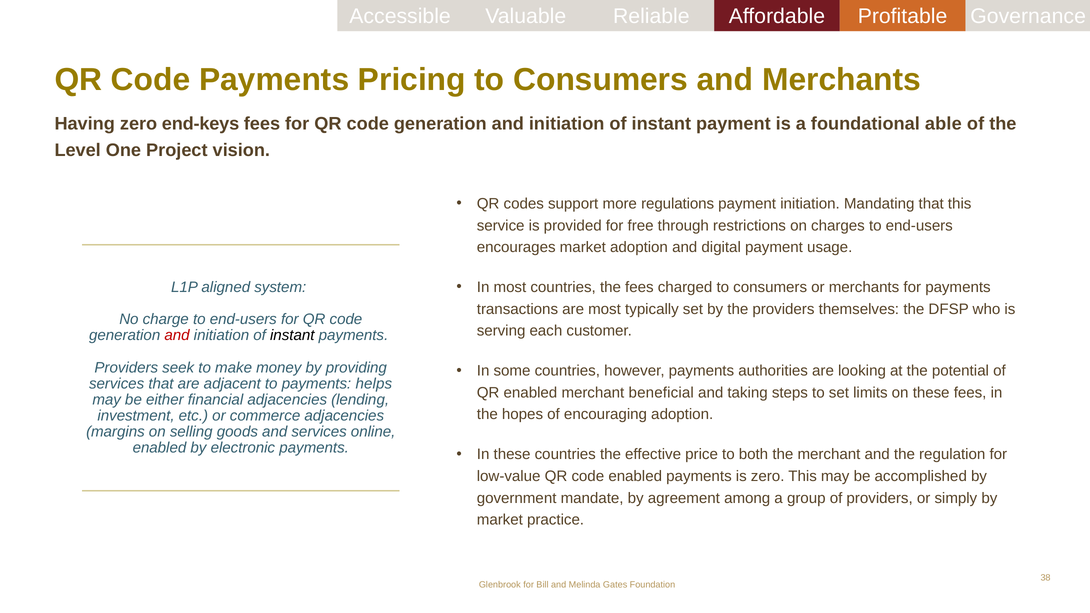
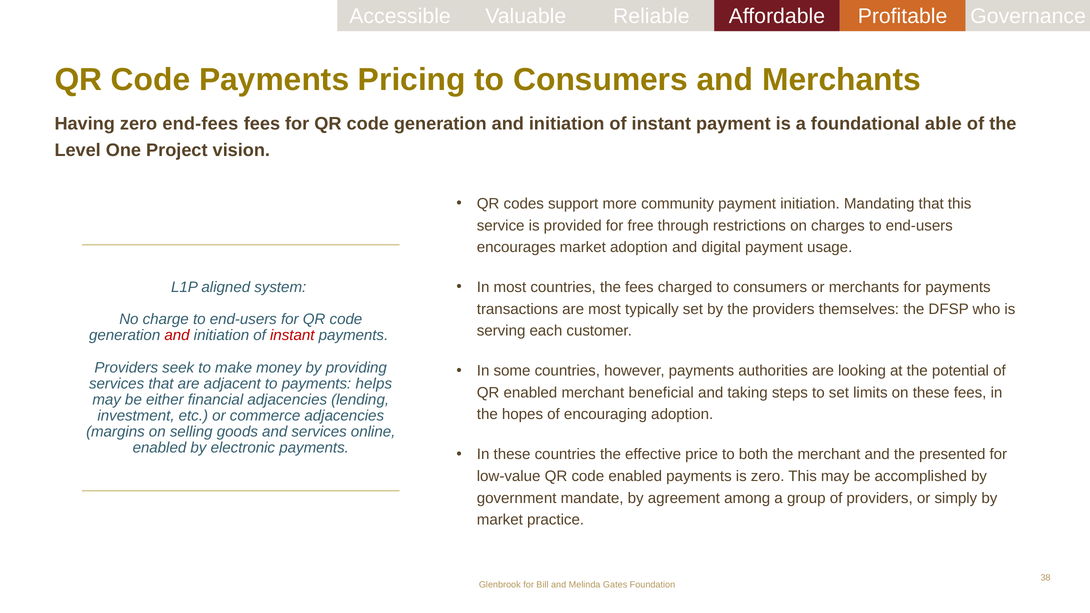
end-keys: end-keys -> end-fees (200, 124)
regulations: regulations -> community (678, 204)
instant colour: black -> red (292, 336)
regulation: regulation -> presented (952, 455)
